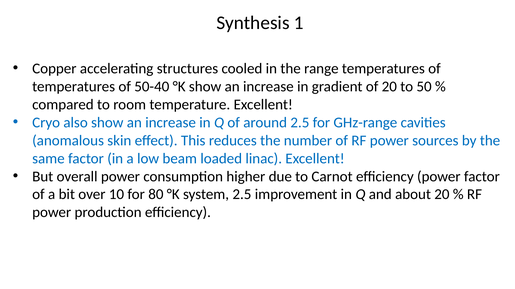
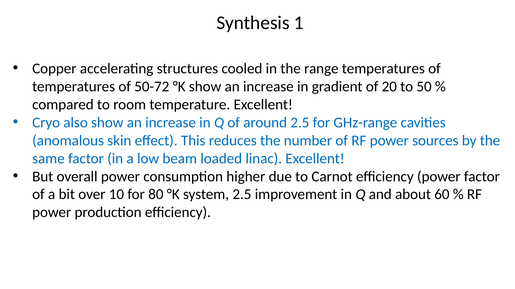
50-40: 50-40 -> 50-72 (152, 87)
about 20: 20 -> 60 (442, 195)
